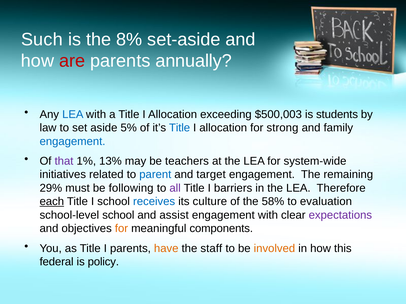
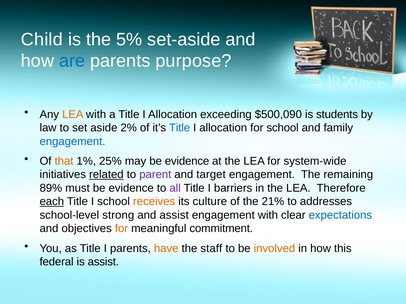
Such: Such -> Child (42, 39)
8%: 8% -> 5% (129, 39)
are colour: red -> blue (72, 61)
annually: annually -> purpose (193, 61)
LEA colour: blue -> orange (73, 114)
$500,003: $500,003 -> $500,090 (278, 114)
5%: 5% -> 2% (129, 128)
for strong: strong -> school (283, 128)
that colour: purple -> orange (64, 161)
13%: 13% -> 25% (110, 161)
may be teachers: teachers -> evidence (187, 161)
related underline: none -> present (106, 175)
parent colour: blue -> purple (155, 175)
29%: 29% -> 89% (51, 188)
must be following: following -> evidence (131, 188)
receives colour: blue -> orange (154, 202)
58%: 58% -> 21% (273, 202)
evaluation: evaluation -> addresses (326, 202)
school-level school: school -> strong (118, 215)
expectations colour: purple -> blue (340, 215)
components: components -> commitment (221, 229)
is policy: policy -> assist (103, 262)
